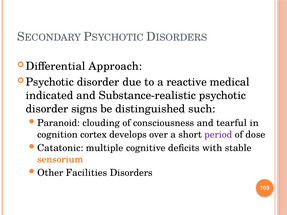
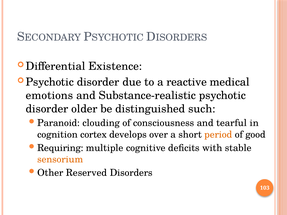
Approach: Approach -> Existence (115, 66)
indicated: indicated -> emotions (49, 96)
signs: signs -> older (84, 109)
period colour: purple -> orange (218, 135)
dose: dose -> good (256, 135)
Catatonic: Catatonic -> Requiring (60, 148)
Facilities: Facilities -> Reserved (87, 173)
